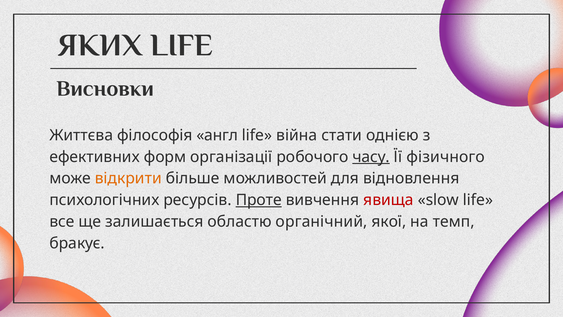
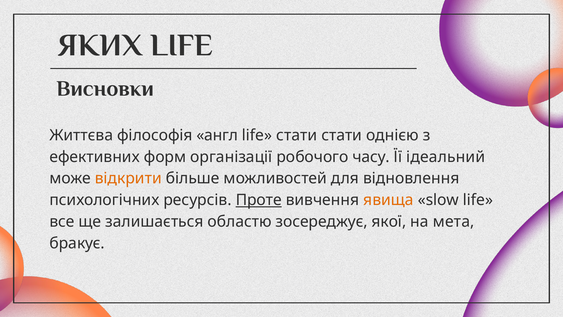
life війна: війна -> стати (297, 135)
часу underline: present -> none (371, 157)
фізичного: фізичного -> ідеальний (446, 157)
явища colour: red -> orange (388, 200)
органічний: органічний -> зосереджує (322, 221)
темп: темп -> мета (454, 221)
